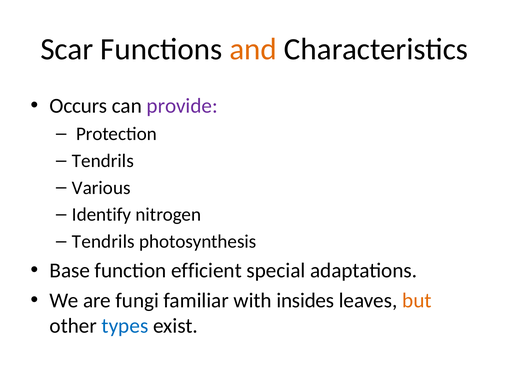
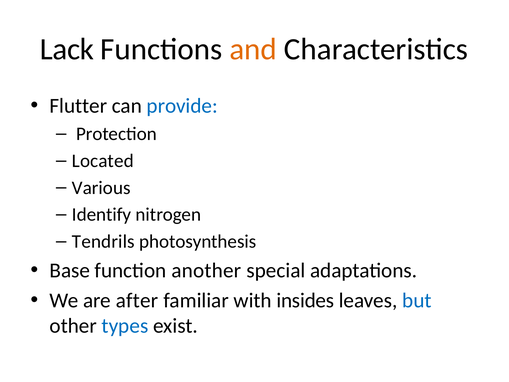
Scar: Scar -> Lack (67, 49)
Occurs: Occurs -> Flutter (78, 106)
provide colour: purple -> blue (182, 106)
Tendrils: Tendrils -> Located (103, 161)
efficient: efficient -> another (206, 270)
fungi: fungi -> after (137, 300)
but colour: orange -> blue (417, 300)
